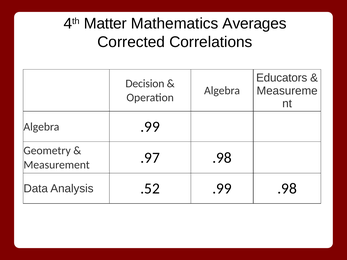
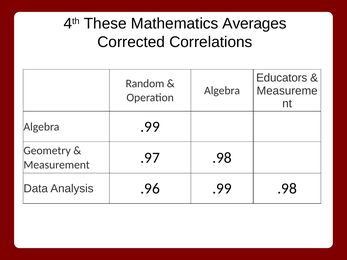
Matter: Matter -> These (105, 24)
Decision: Decision -> Random (145, 84)
.52: .52 -> .96 (150, 189)
